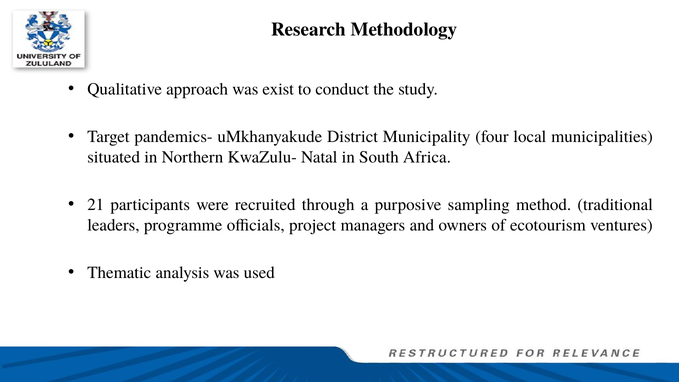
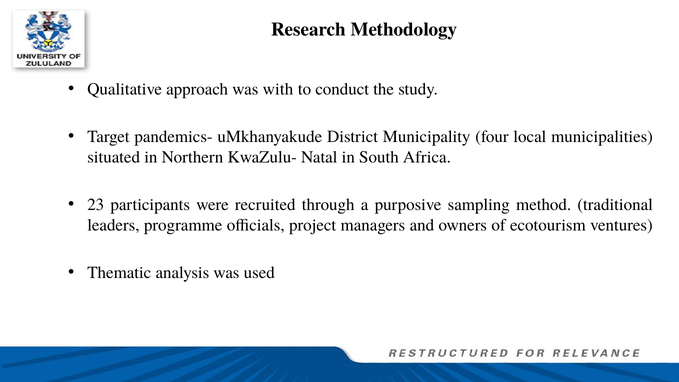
exist: exist -> with (278, 89)
21: 21 -> 23 (96, 205)
